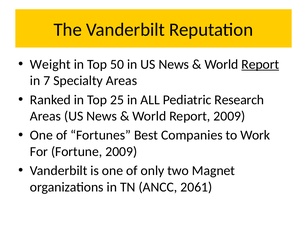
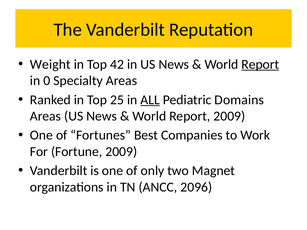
50: 50 -> 42 (117, 64)
7: 7 -> 0 (47, 81)
ALL underline: none -> present (150, 100)
Research: Research -> Domains (239, 100)
2061: 2061 -> 2096 (196, 187)
